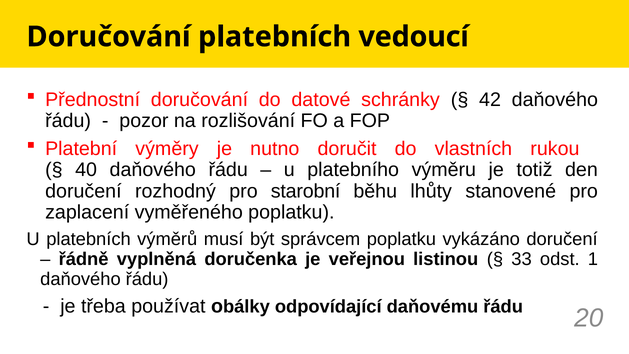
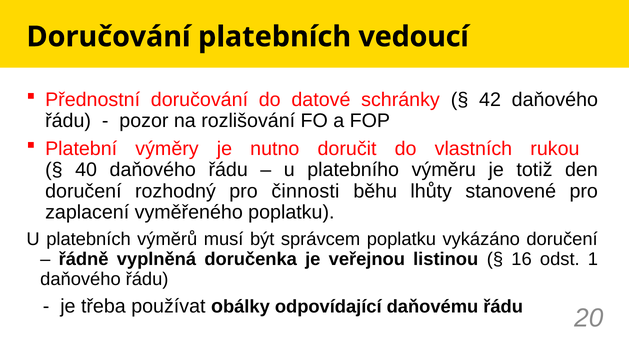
starobní: starobní -> činnosti (305, 191)
33: 33 -> 16 (522, 259)
